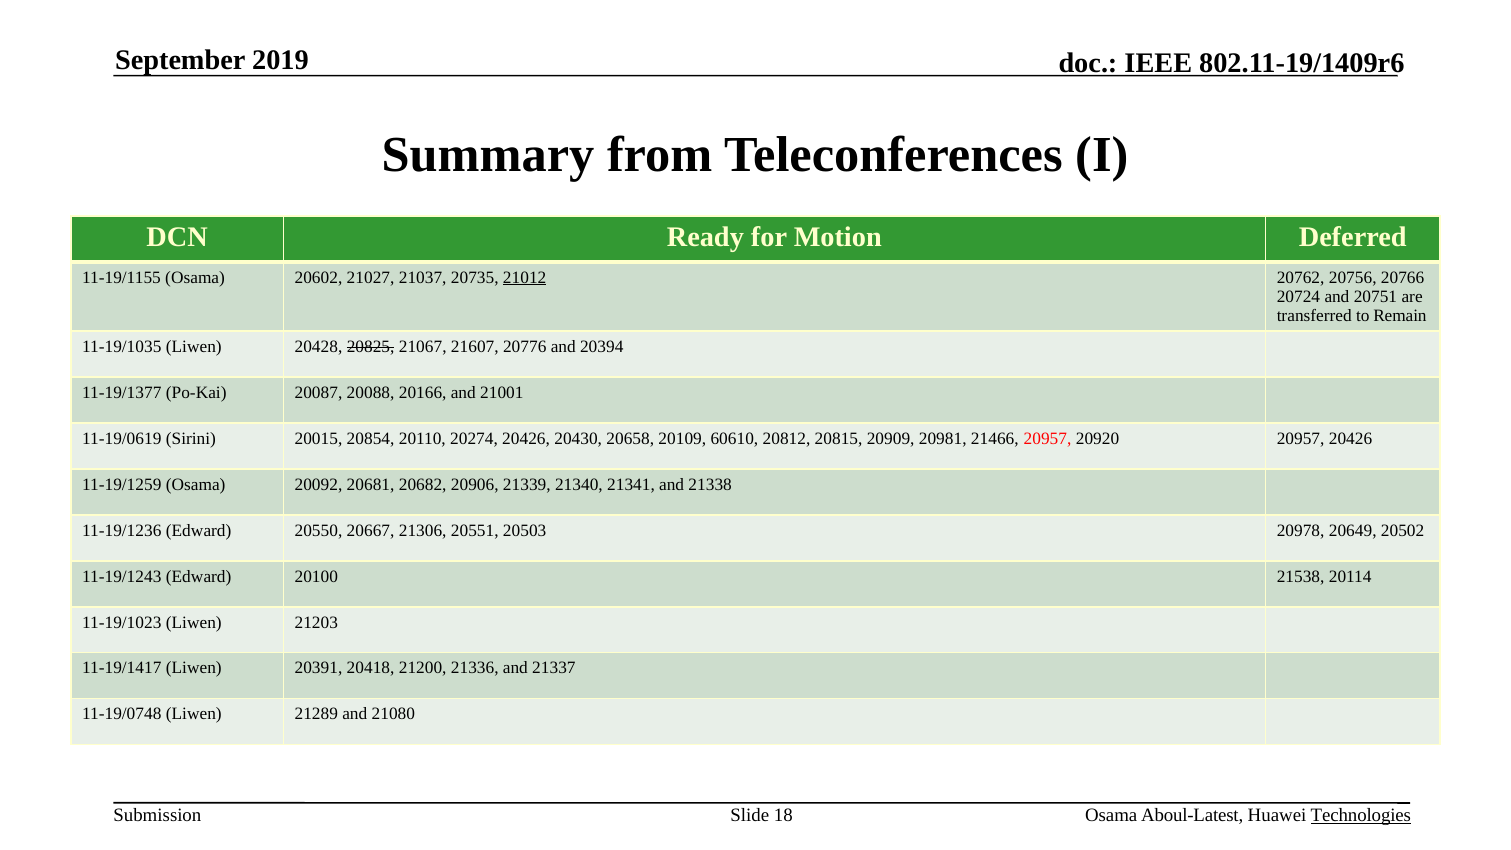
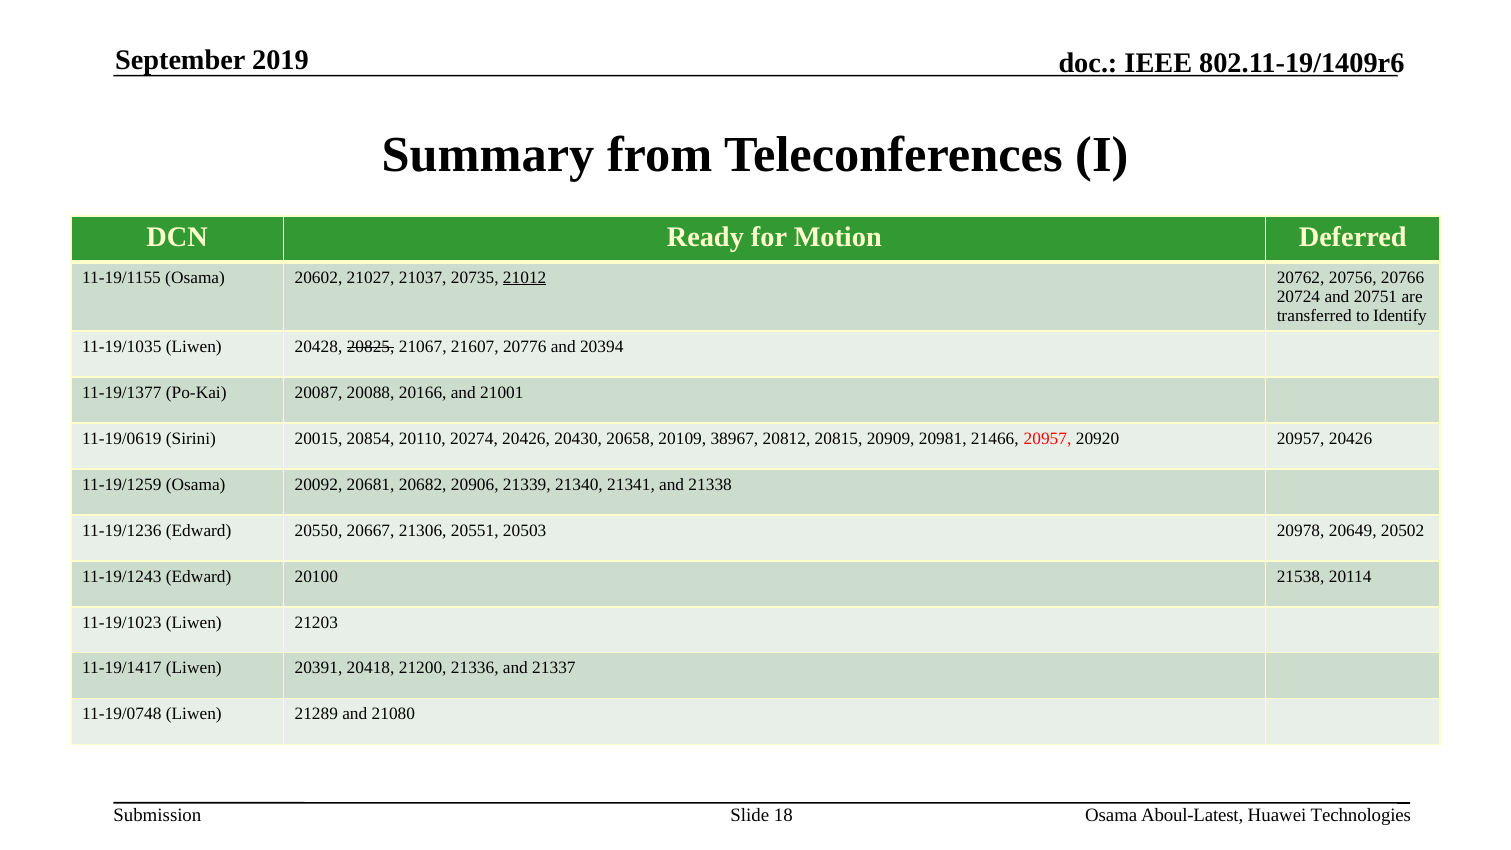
Remain: Remain -> Identify (1400, 316)
60610: 60610 -> 38967 (734, 438)
Technologies underline: present -> none (1361, 815)
